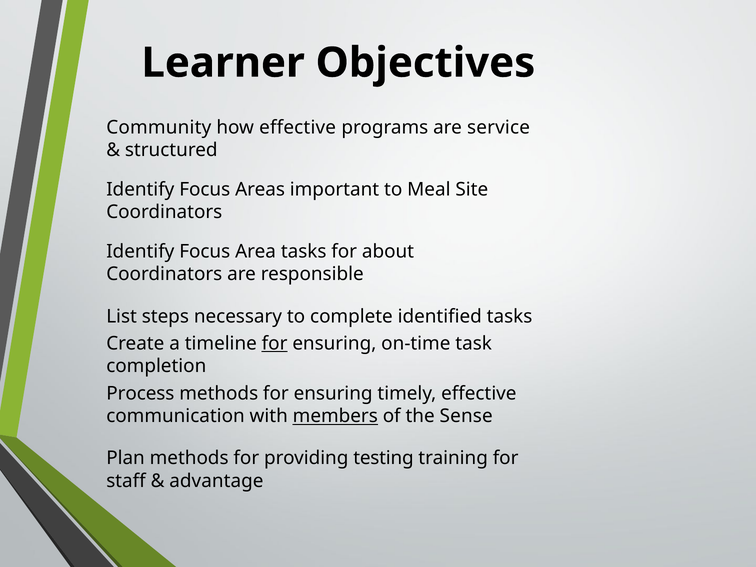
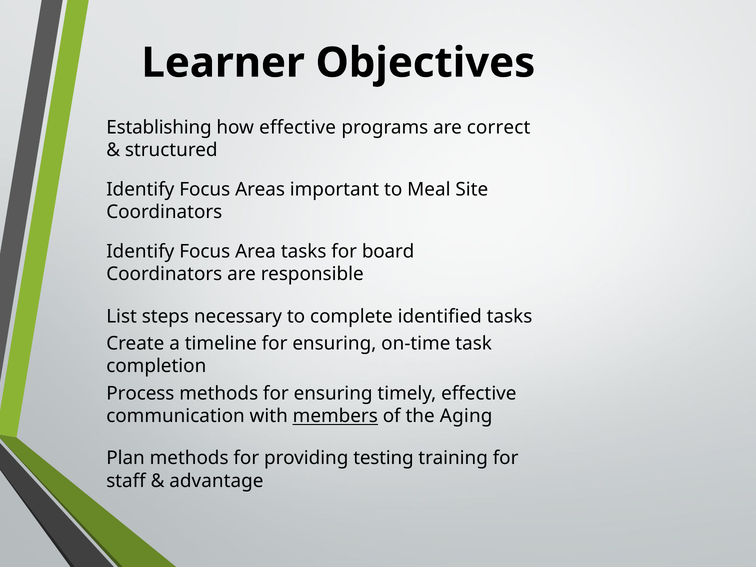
Community: Community -> Establishing (159, 127)
service: service -> correct (499, 127)
about: about -> board (388, 252)
for underline: present -> none (275, 343)
Sense: Sense -> Aging (466, 416)
